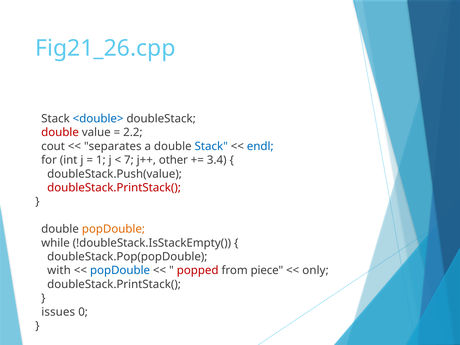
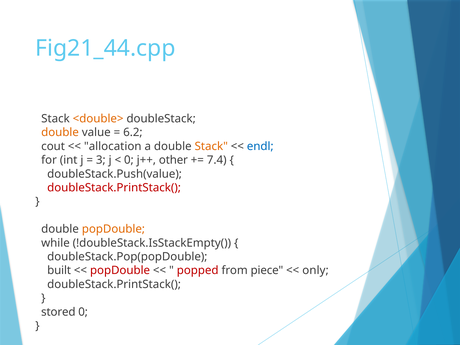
Fig21_26.cpp: Fig21_26.cpp -> Fig21_44.cpp (105, 48)
<double> colour: blue -> orange (98, 119)
double colour: red -> orange (60, 133)
2.2: 2.2 -> 6.2 (133, 133)
separates: separates -> allocation (113, 146)
Stack colour: blue -> orange (211, 146)
1: 1 -> 3 (101, 160)
7: 7 -> 0 (129, 160)
3.4: 3.4 -> 7.4 (217, 160)
with: with -> built (59, 271)
popDouble colour: blue -> red (120, 271)
issues: issues -> stored (58, 312)
